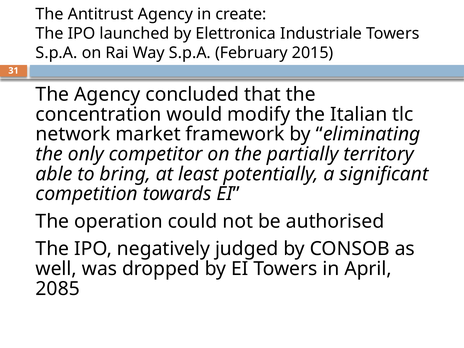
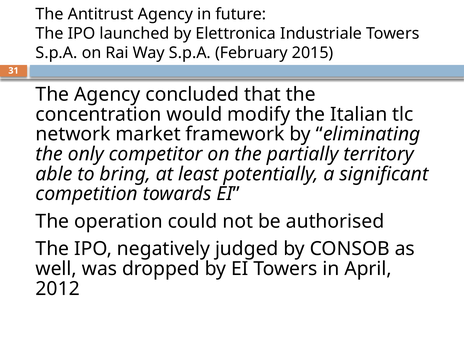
create: create -> future (241, 14)
2085: 2085 -> 2012 (58, 289)
